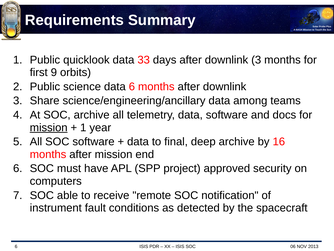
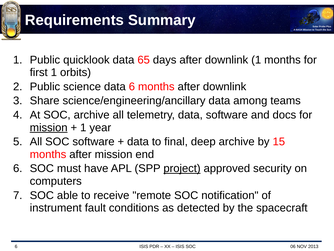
33: 33 -> 65 (144, 60)
days after downlink 3: 3 -> 1 (256, 60)
first 9: 9 -> 1 (54, 72)
16: 16 -> 15 (279, 141)
project underline: none -> present (182, 168)
